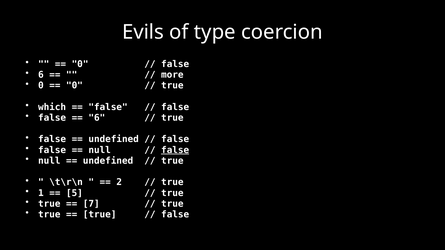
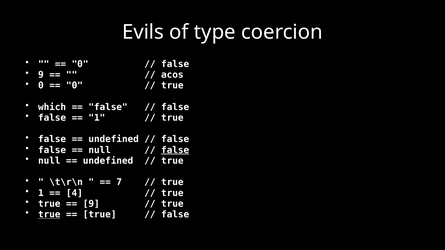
6: 6 -> 9 (41, 75)
more: more -> acos (172, 75)
6: 6 -> 1 (97, 118)
2: 2 -> 7 (119, 182)
5: 5 -> 4 (74, 193)
7: 7 -> 9 (91, 204)
true underline: none -> present (49, 215)
